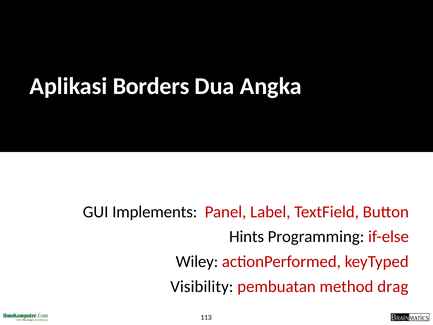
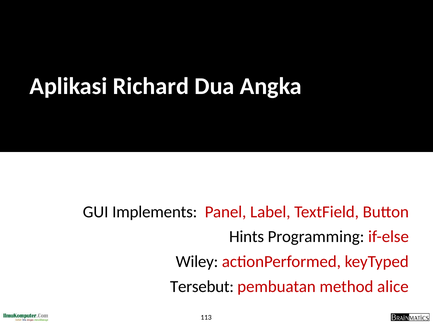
Borders: Borders -> Richard (151, 86)
Visibility: Visibility -> Tersebut (202, 286)
drag: drag -> alice (393, 286)
